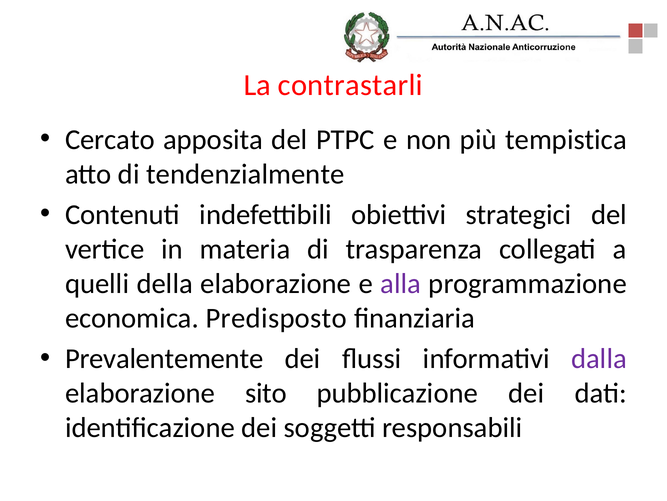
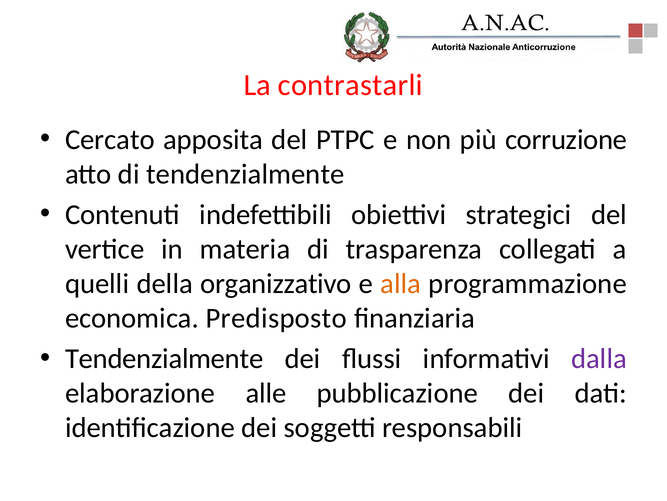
tempistica: tempistica -> corruzione (566, 139)
della elaborazione: elaborazione -> organizzativo (276, 283)
alla colour: purple -> orange (401, 283)
Prevalentemente: Prevalentemente -> Tendenzialmente (164, 358)
sito: sito -> alle (266, 393)
